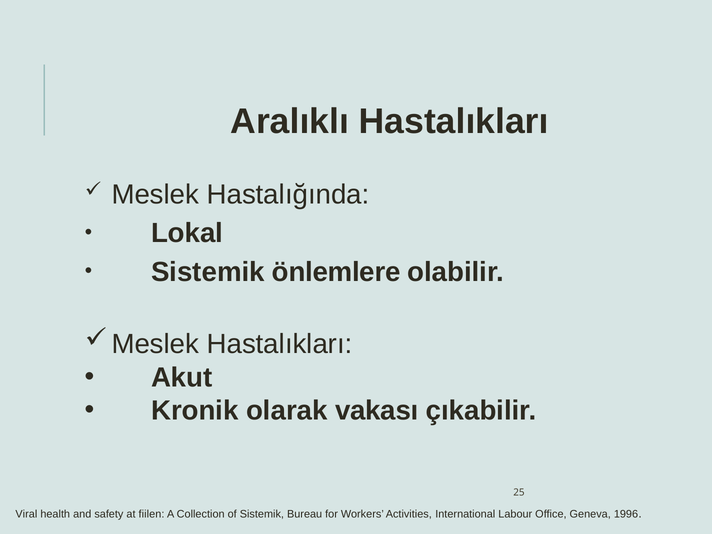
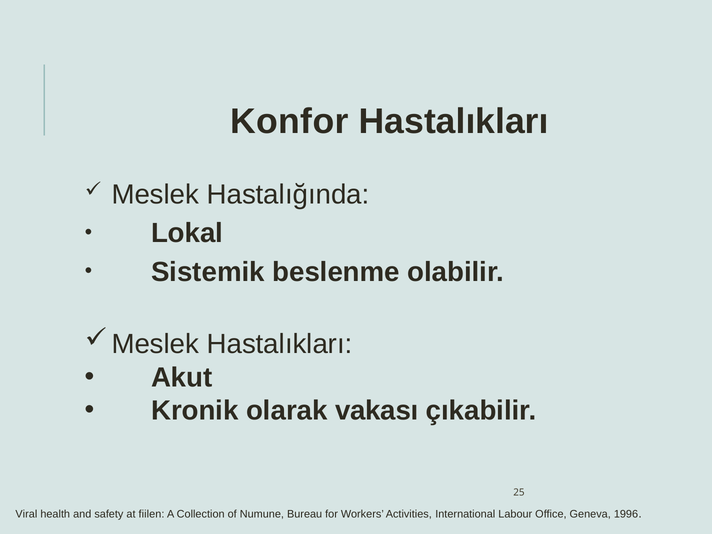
Aralıklı: Aralıklı -> Konfor (289, 121)
önlemlere: önlemlere -> beslenme (336, 272)
of Sistemik: Sistemik -> Numune (262, 514)
